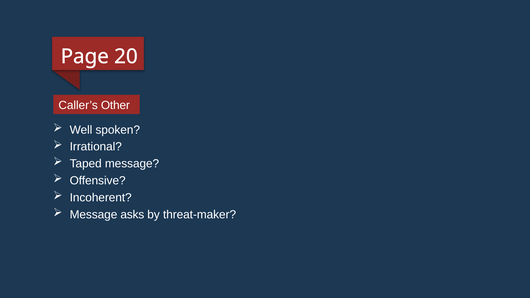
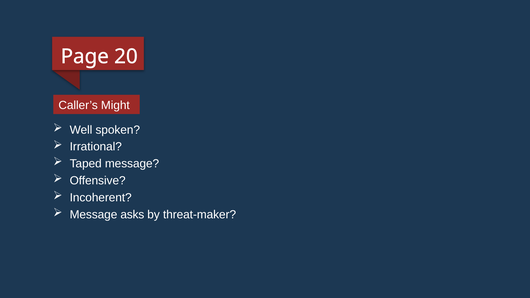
Other: Other -> Might (115, 105)
